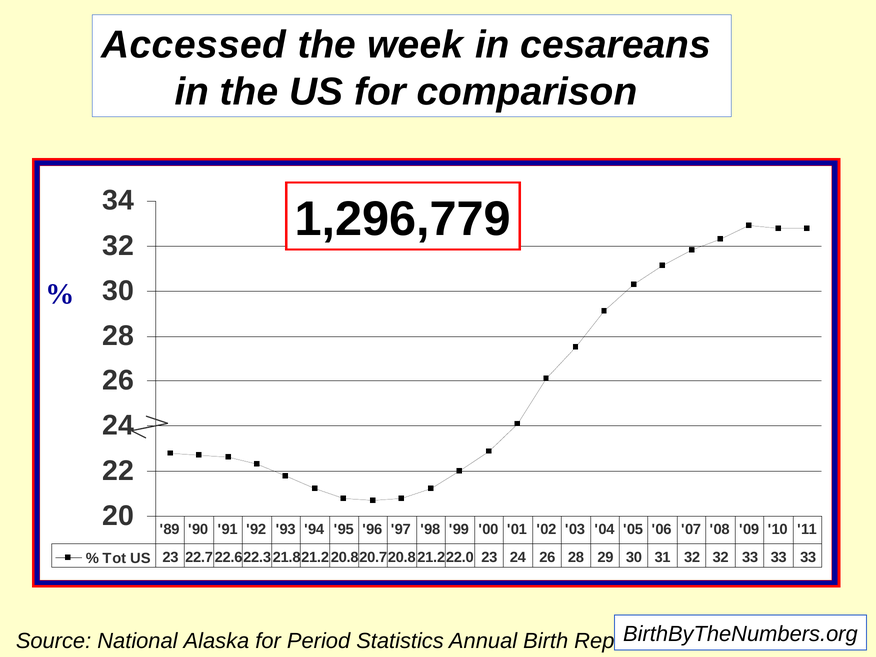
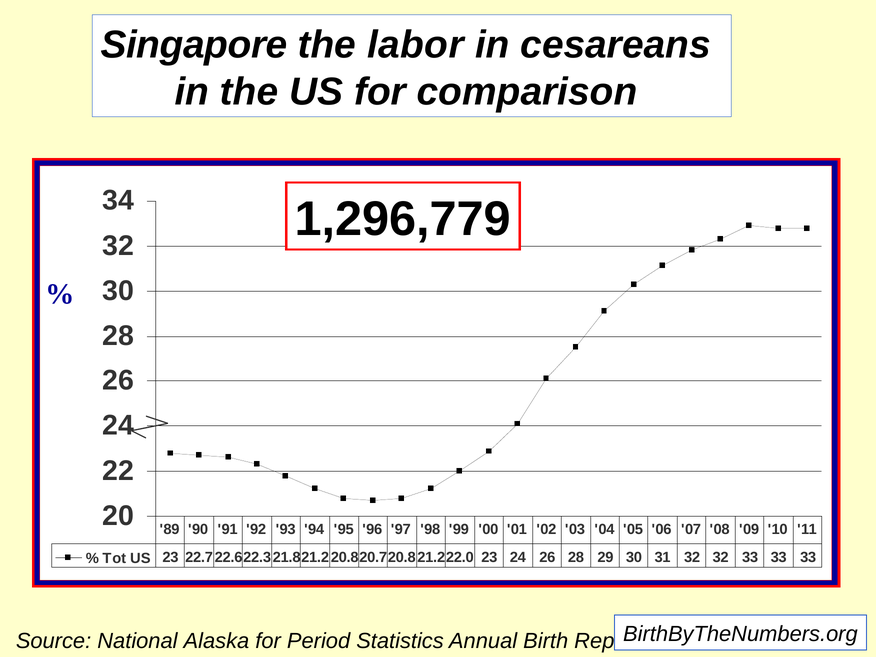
Accessed: Accessed -> Singapore (194, 45)
week: week -> labor (415, 45)
